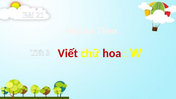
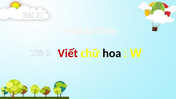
hoa colour: red -> black (112, 53)
